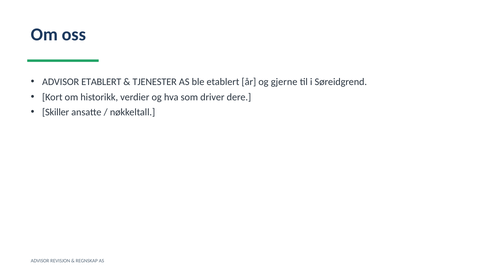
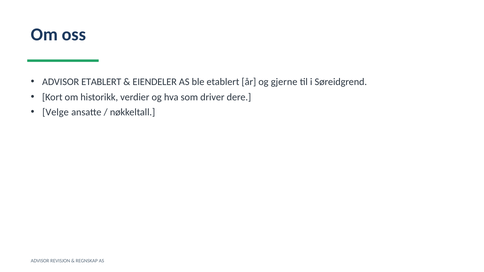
TJENESTER: TJENESTER -> EIENDELER (155, 82)
Skiller: Skiller -> Velge (56, 112)
